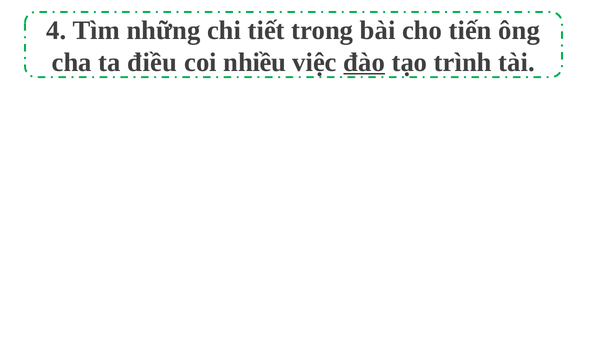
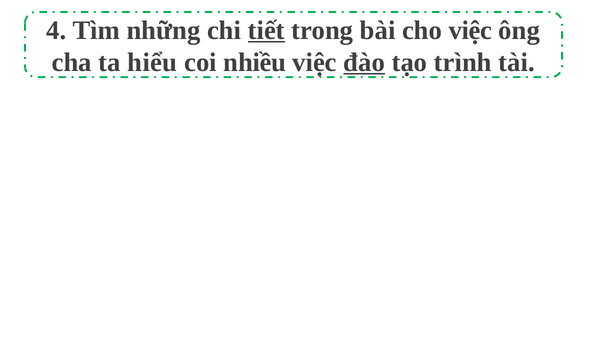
tiết underline: none -> present (266, 30)
cho tiến: tiến -> việc (470, 30)
điều: điều -> hiểu (152, 62)
